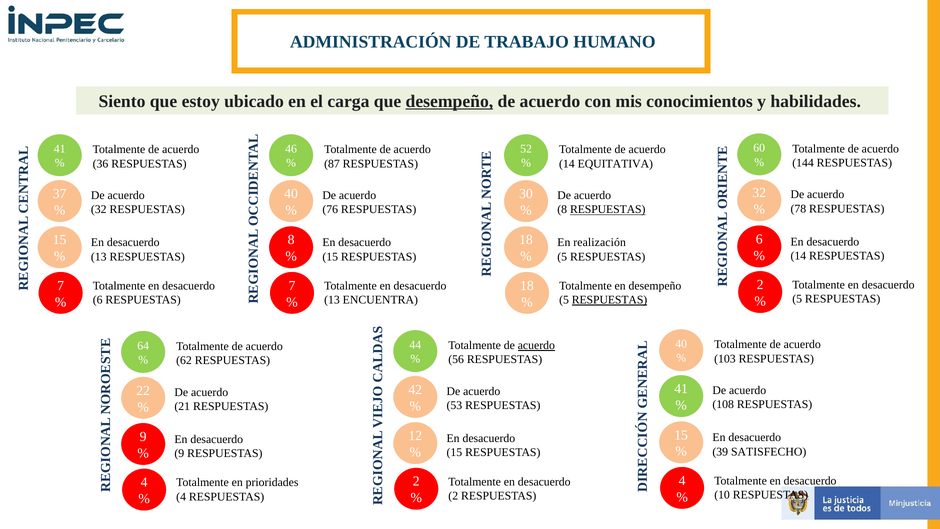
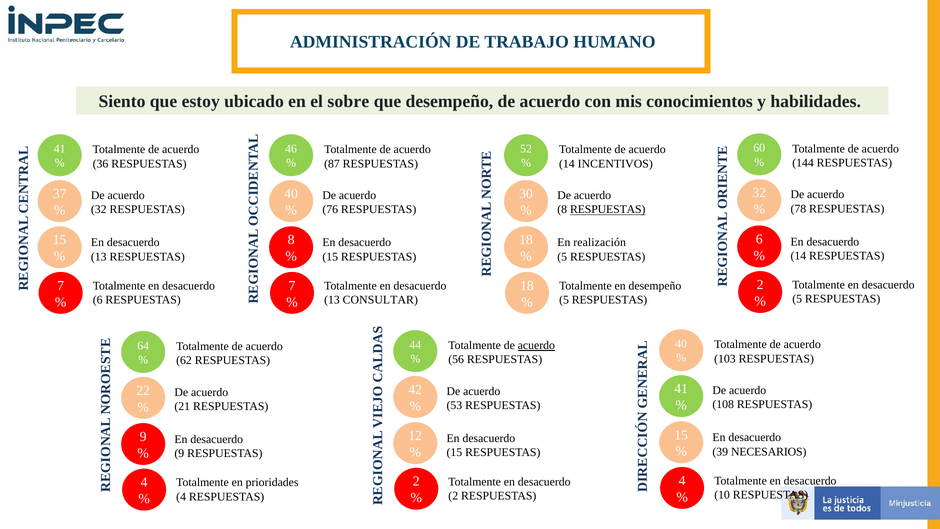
carga: carga -> sobre (348, 102)
desempeño underline: present -> none (449, 102)
EQUITATIVA: EQUITATIVA -> INCENTIVOS (615, 164)
ENCUENTRA: ENCUENTRA -> CONSULTAR (380, 300)
RESPUESTAS underline: present -> none (610, 300)
SATISFECHO: SATISFECHO -> NECESARIOS (769, 451)
